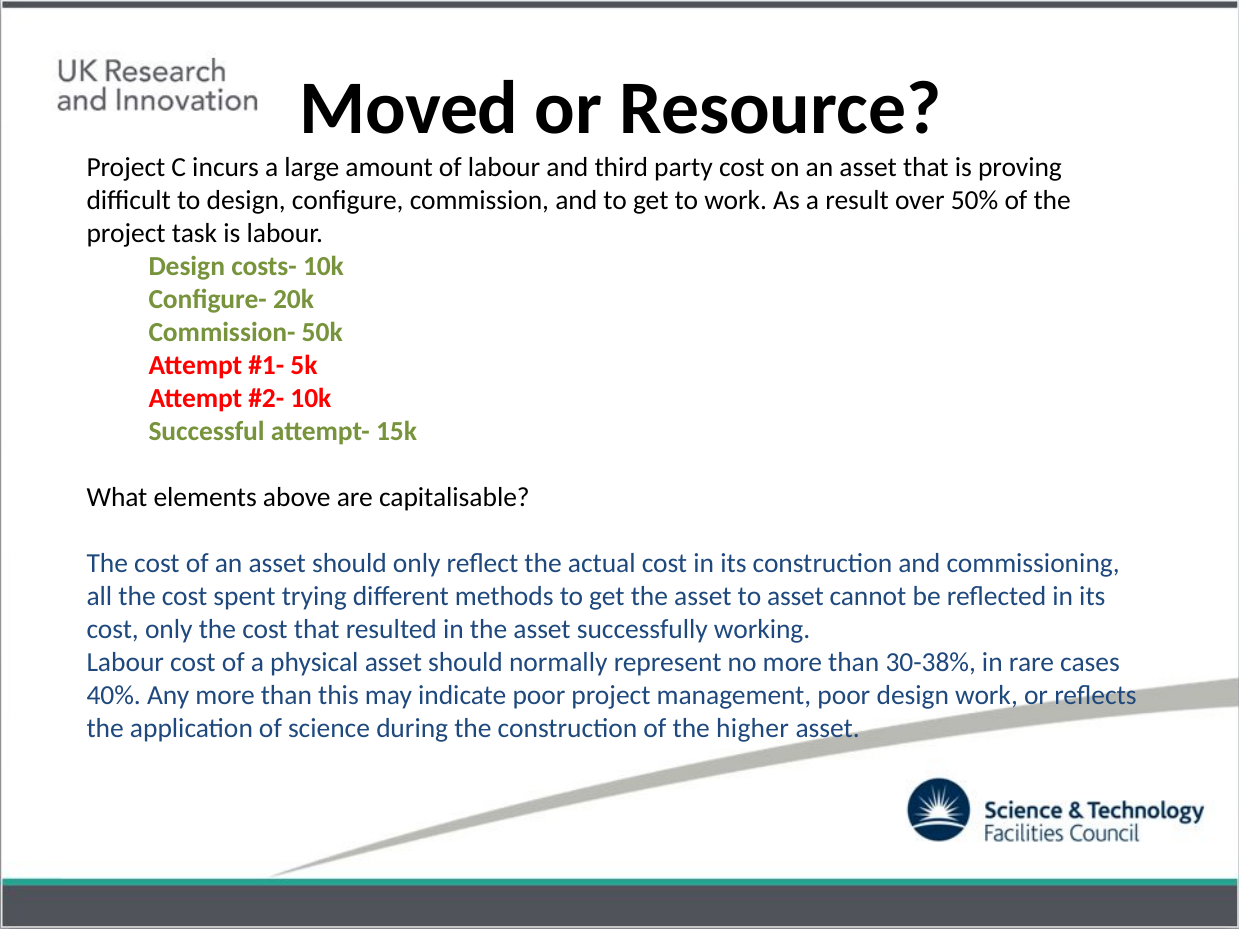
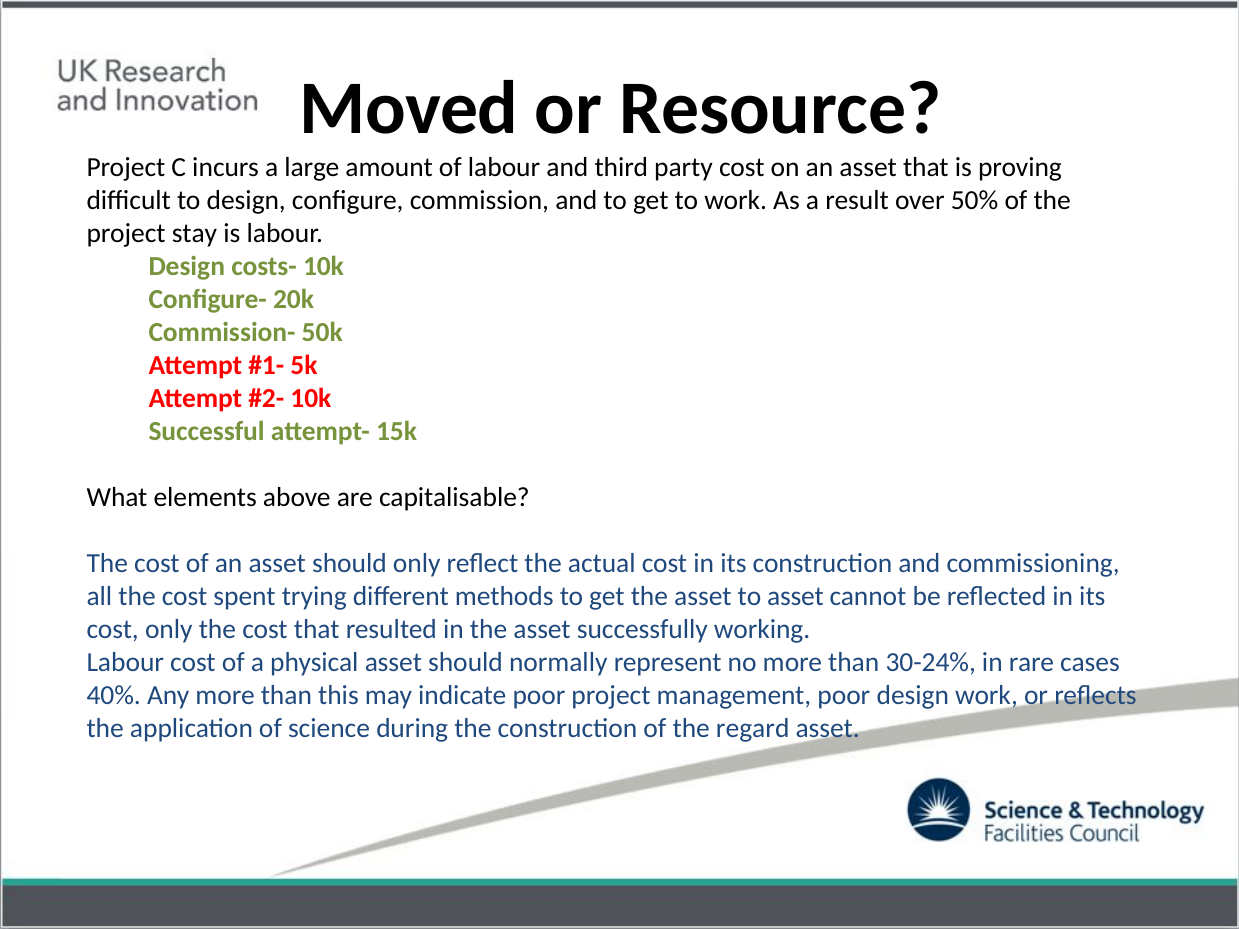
task: task -> stay (194, 233)
30-38%: 30-38% -> 30-24% (931, 662)
higher: higher -> regard (753, 729)
